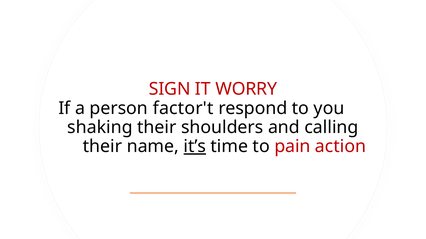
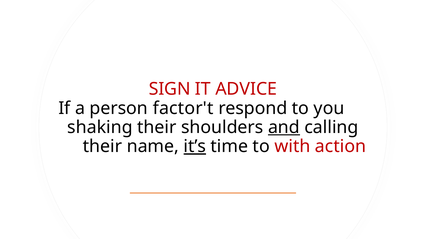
WORRY: WORRY -> ADVICE (246, 89)
and underline: none -> present (284, 128)
pain: pain -> with (292, 147)
